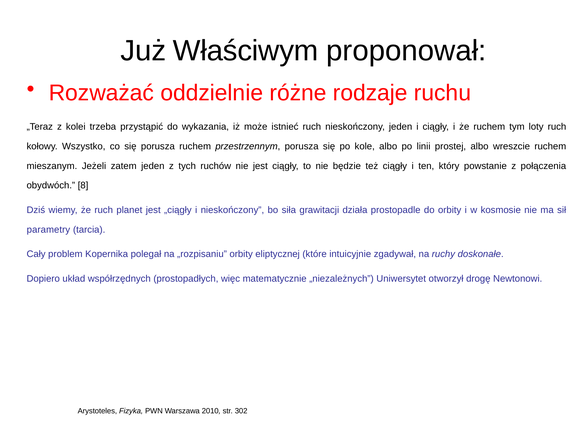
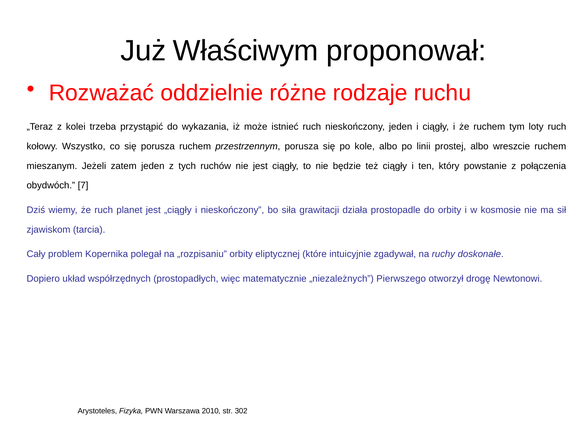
8: 8 -> 7 (83, 186)
parametry: parametry -> zjawiskom (48, 230)
Uniwersytet: Uniwersytet -> Pierwszego (401, 279)
